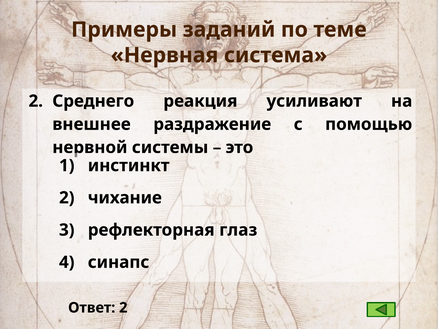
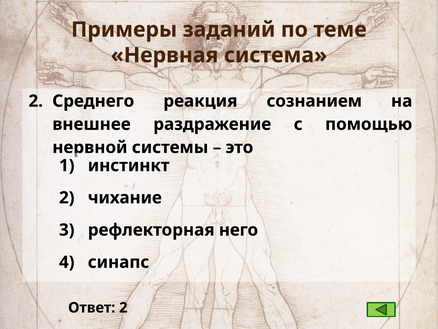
усиливают: усиливают -> сознанием (314, 101)
глаз: глаз -> него (238, 230)
